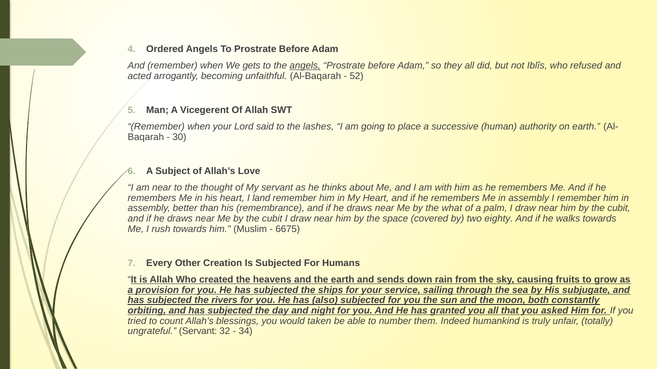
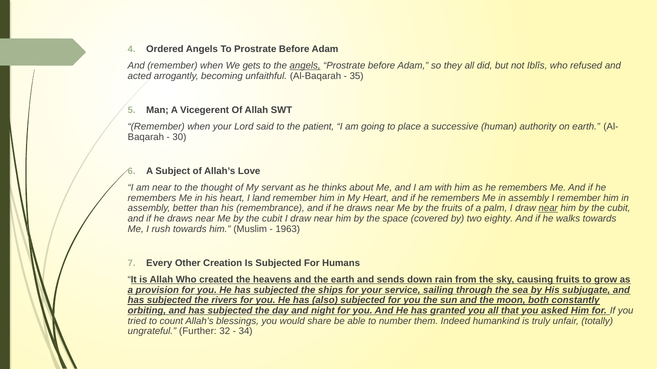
52: 52 -> 35 (357, 76)
lashes: lashes -> patient (319, 127)
the what: what -> fruits (452, 209)
near underline: none -> present (548, 209)
6675: 6675 -> 1963 (288, 229)
taken: taken -> share (319, 321)
ungrateful Servant: Servant -> Further (198, 332)
